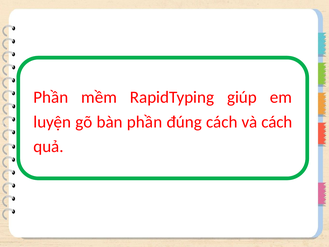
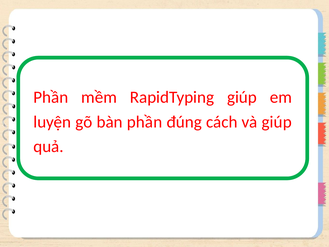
và cách: cách -> giúp (277, 122)
